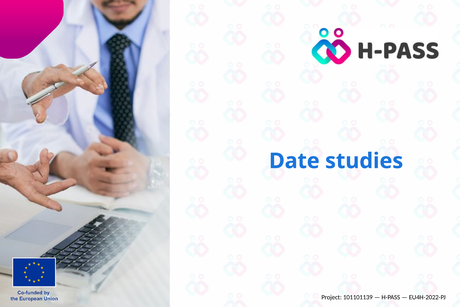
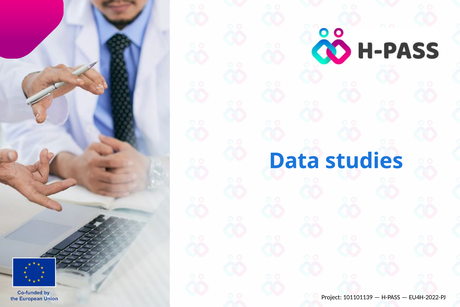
Date: Date -> Data (294, 161)
